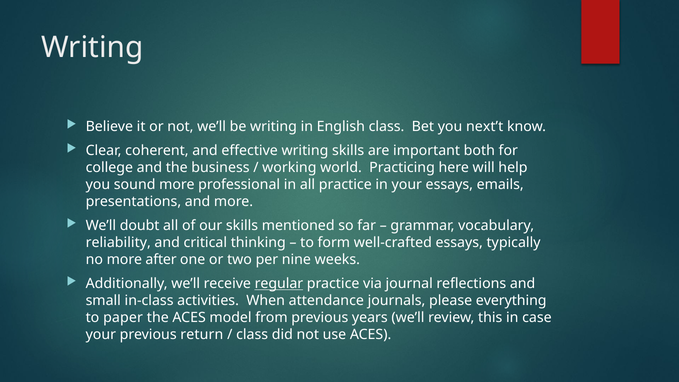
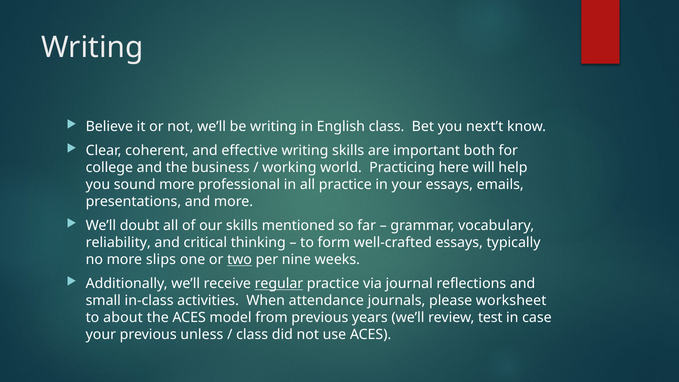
after: after -> slips (161, 260)
two underline: none -> present (240, 260)
everything: everything -> worksheet (511, 301)
paper: paper -> about (123, 318)
this: this -> test (490, 318)
return: return -> unless (202, 335)
